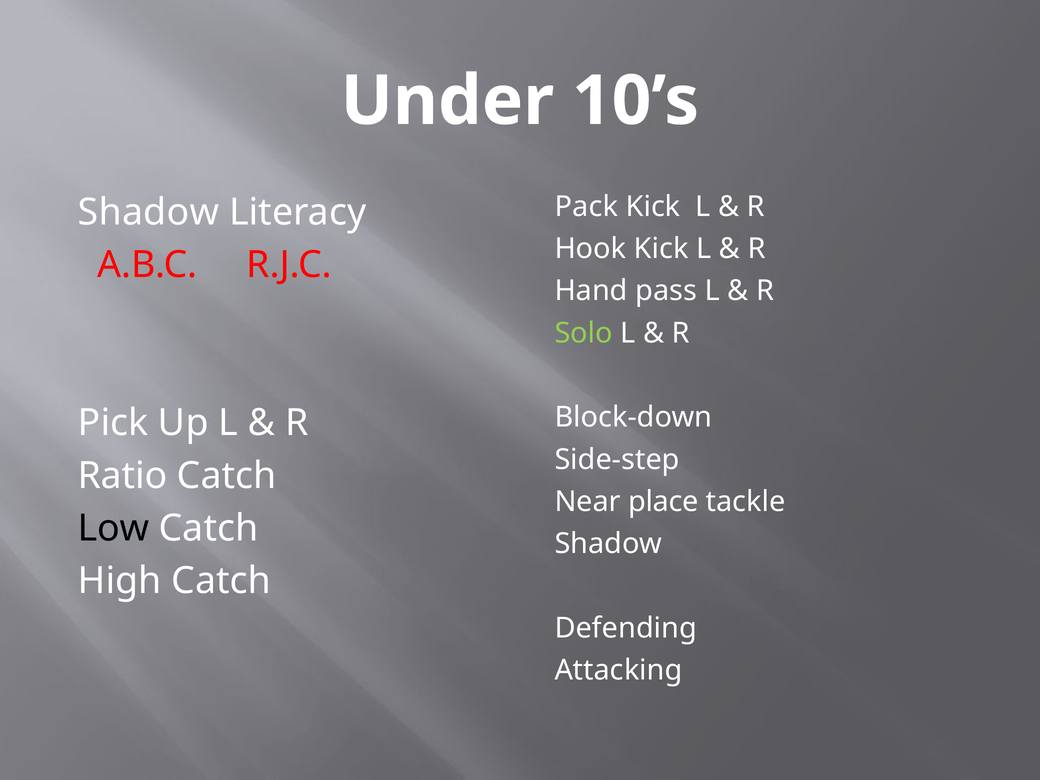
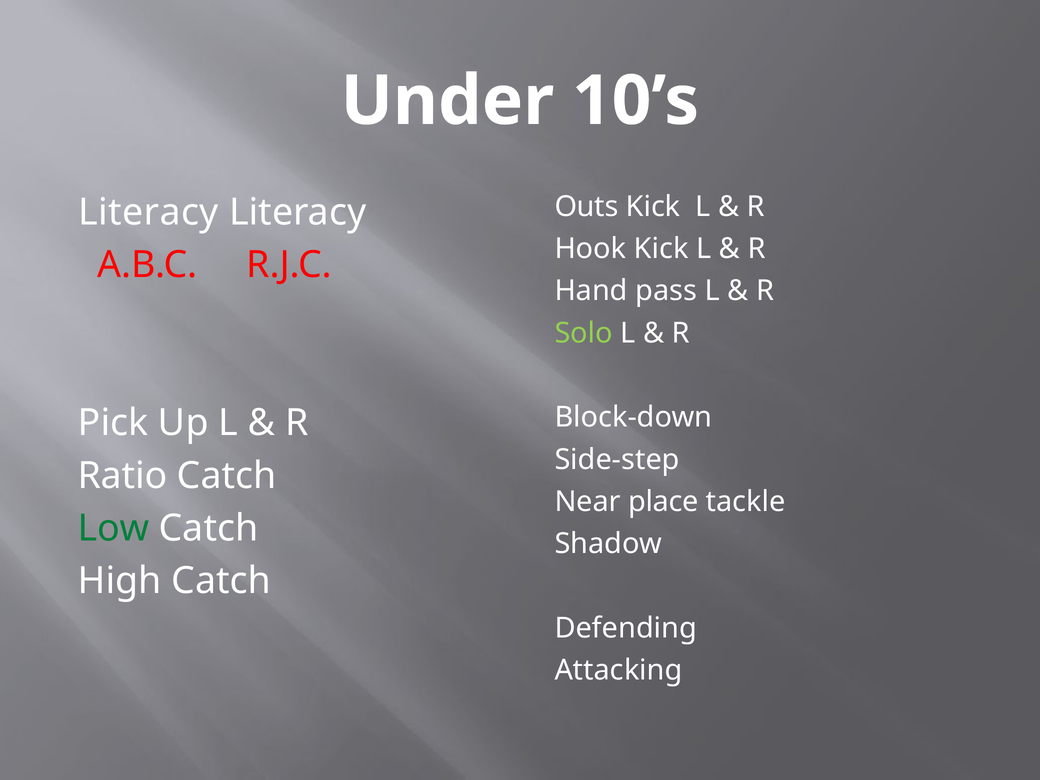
Pack: Pack -> Outs (586, 206)
Shadow: Shadow -> Literacy (148, 212)
Low colour: black -> green (114, 528)
